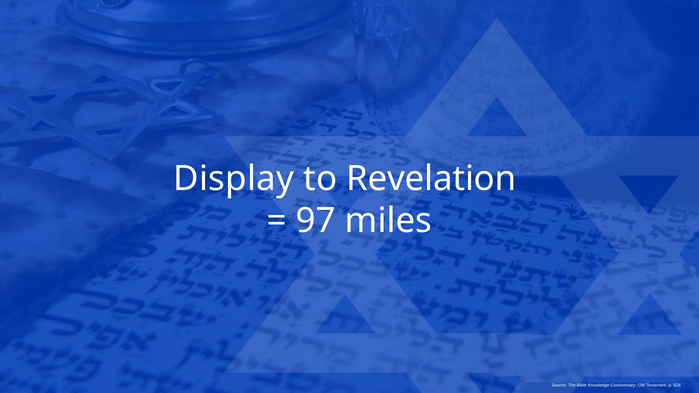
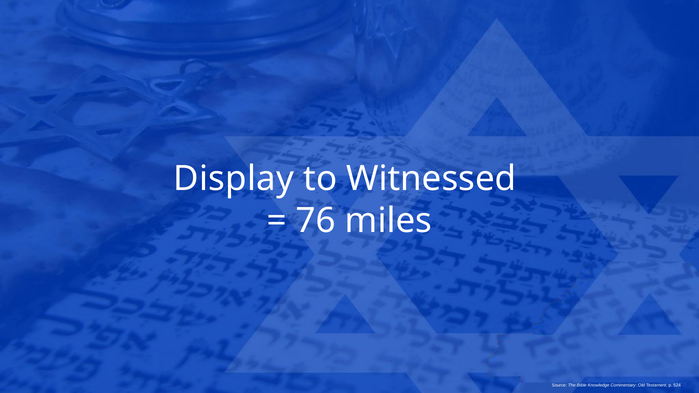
Revelation: Revelation -> Witnessed (431, 179)
97: 97 -> 76 (316, 221)
